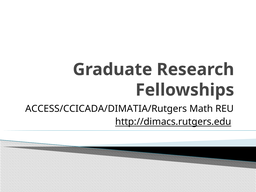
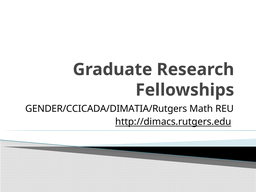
ACCESS/CCICADA/DIMATIA/Rutgers: ACCESS/CCICADA/DIMATIA/Rutgers -> GENDER/CCICADA/DIMATIA/Rutgers (106, 109)
